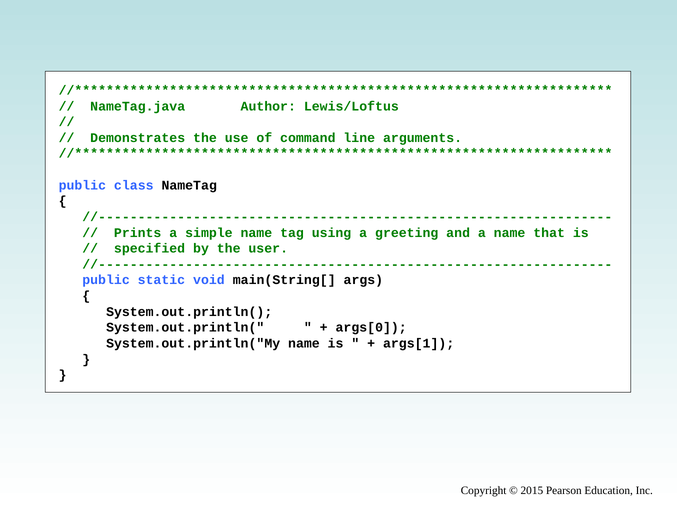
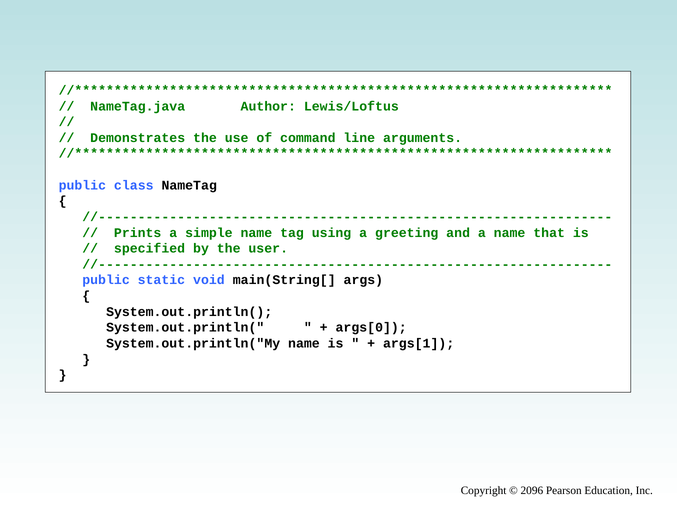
2015: 2015 -> 2096 (532, 490)
